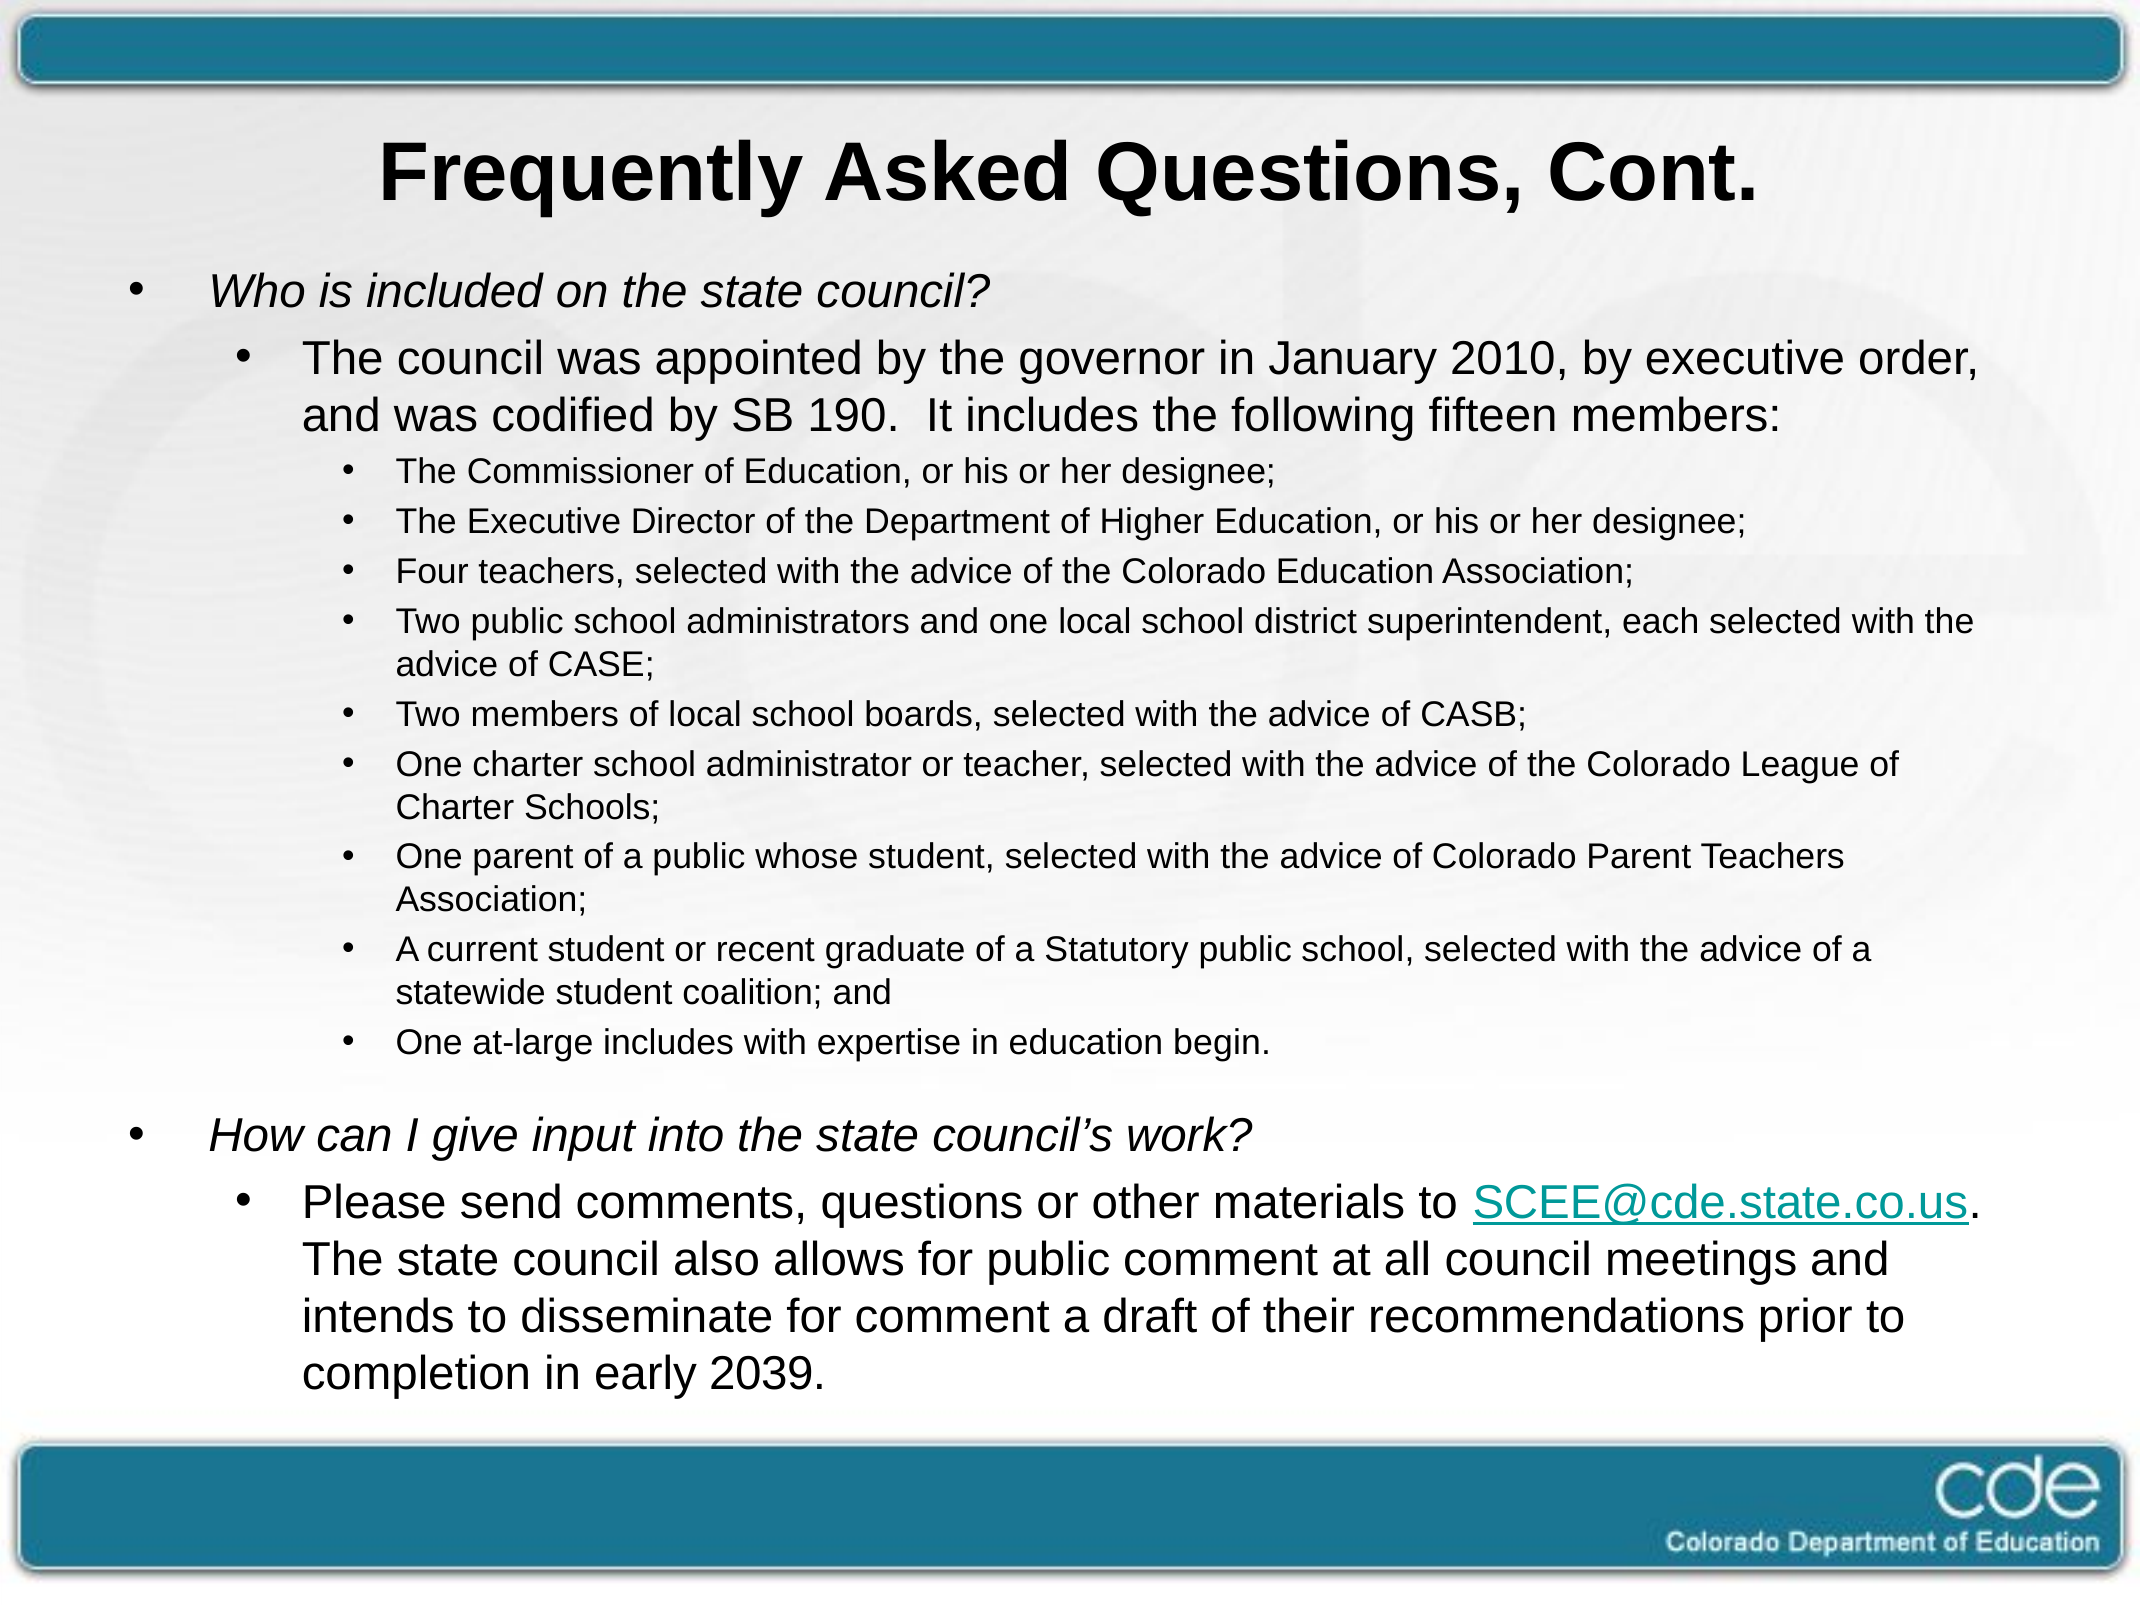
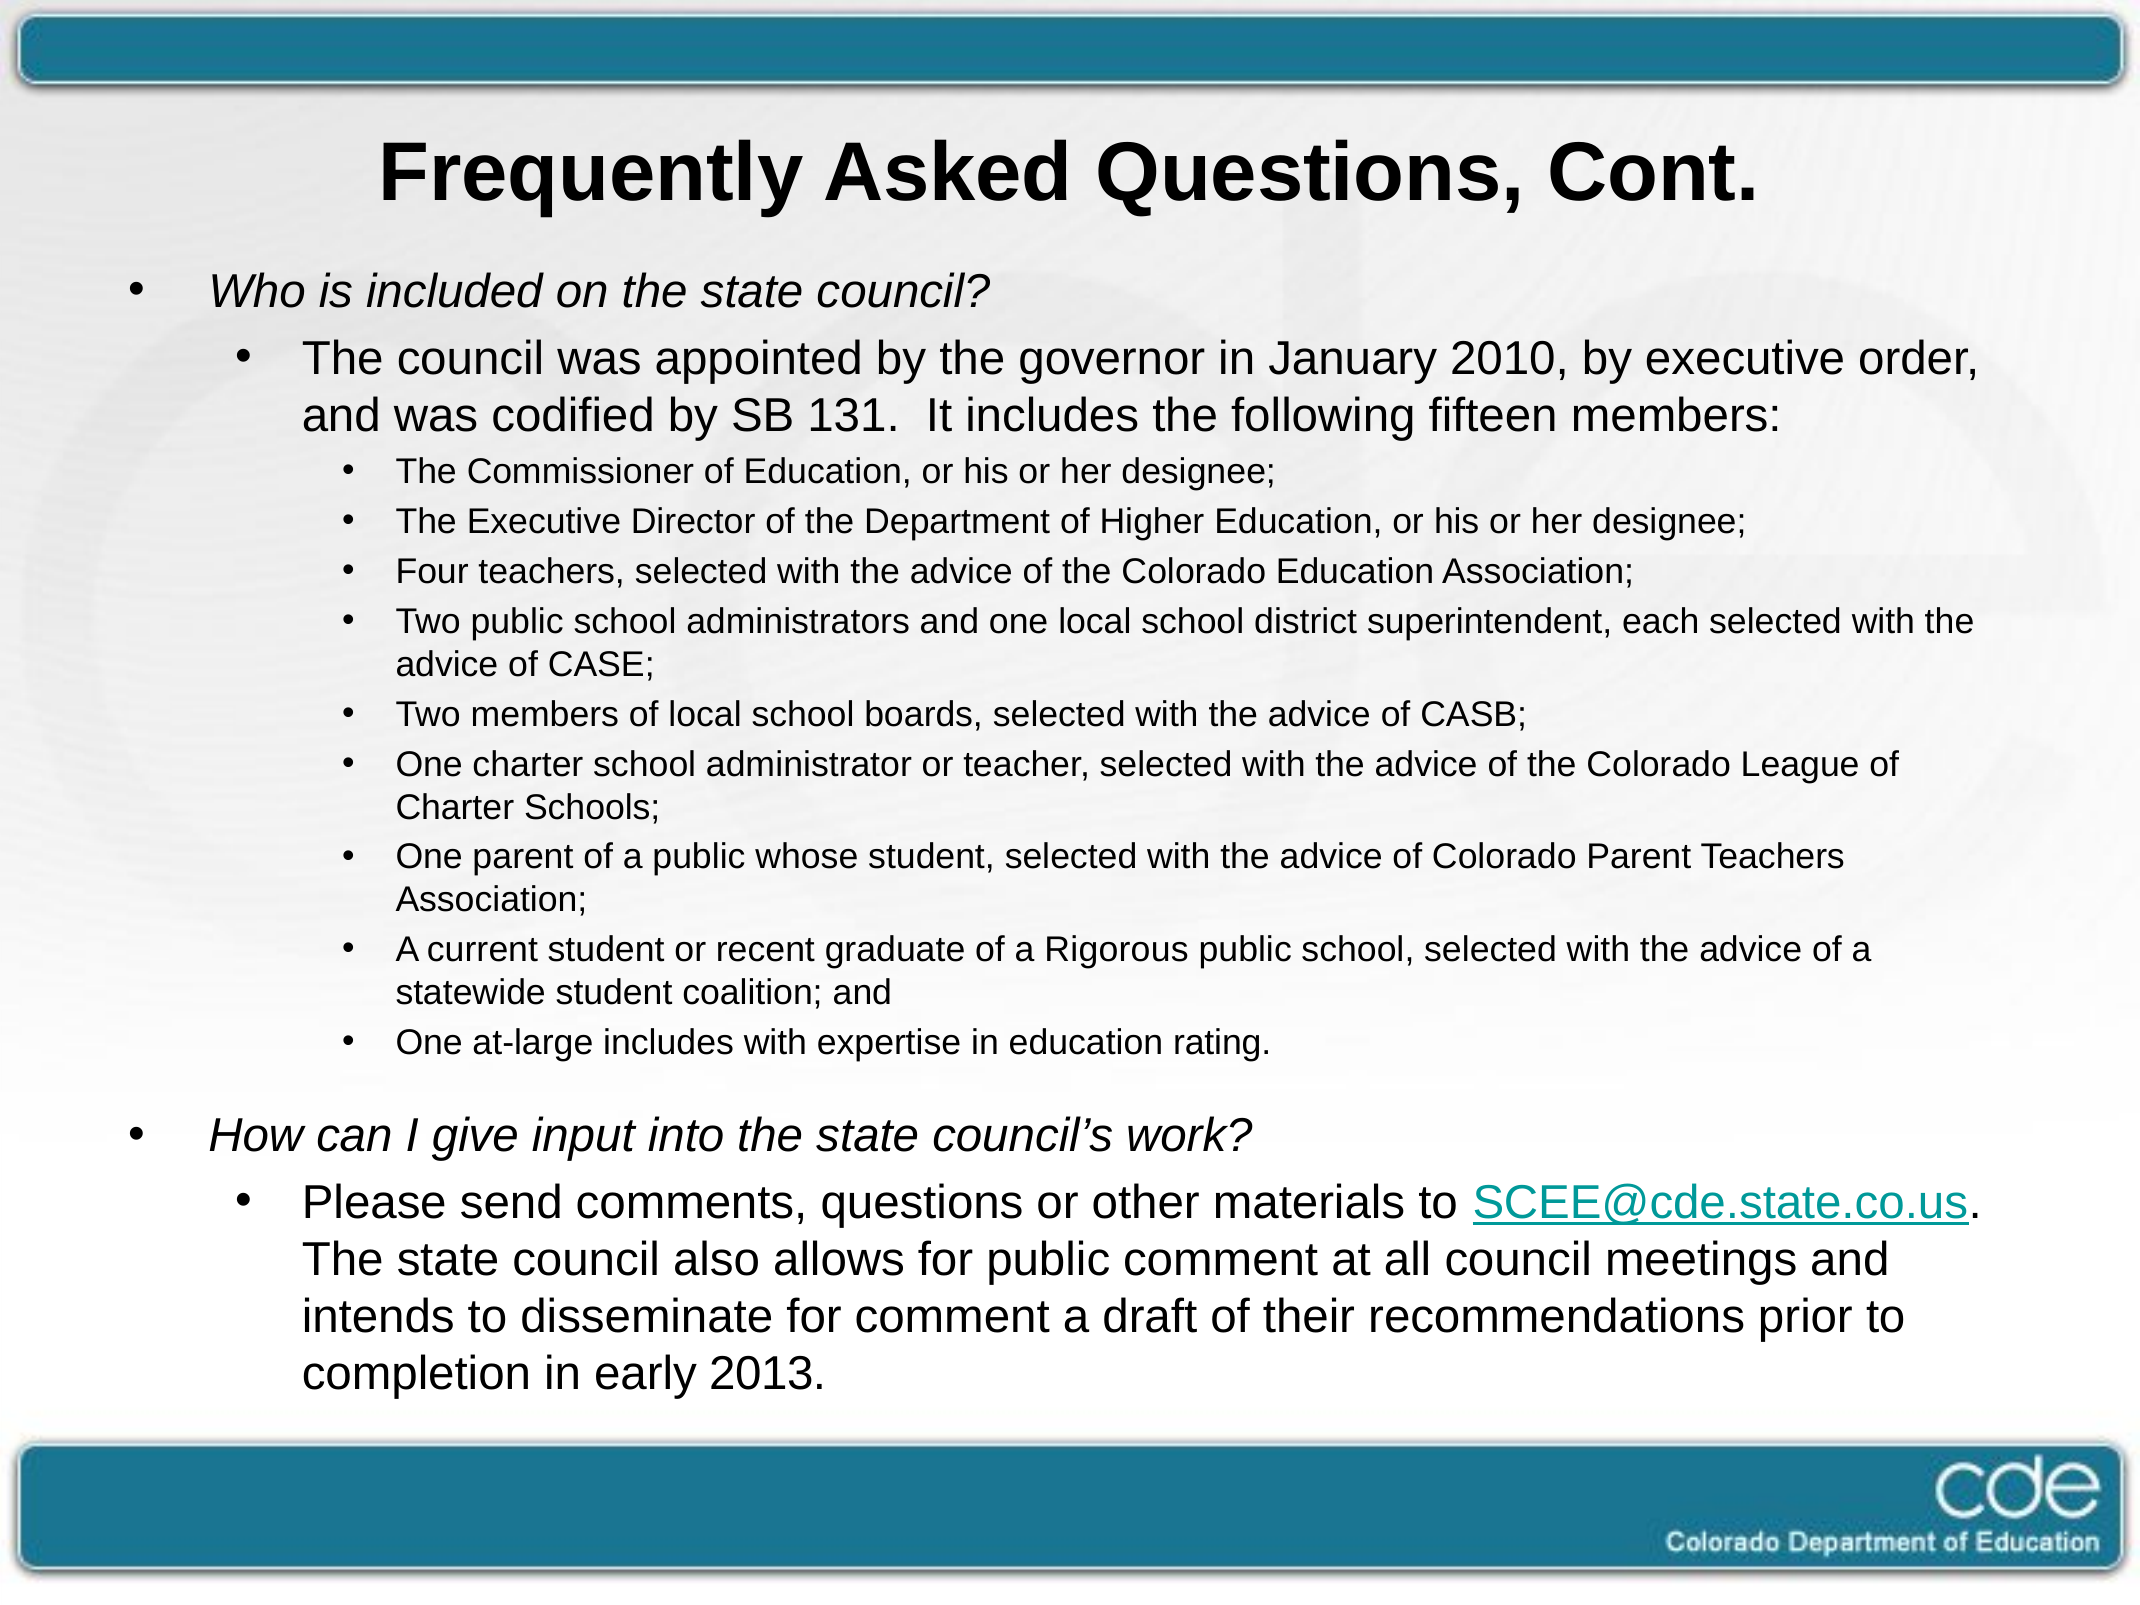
190: 190 -> 131 (854, 416)
Statutory: Statutory -> Rigorous (1117, 950)
begin: begin -> rating (1222, 1043)
2039: 2039 -> 2013 (768, 1374)
